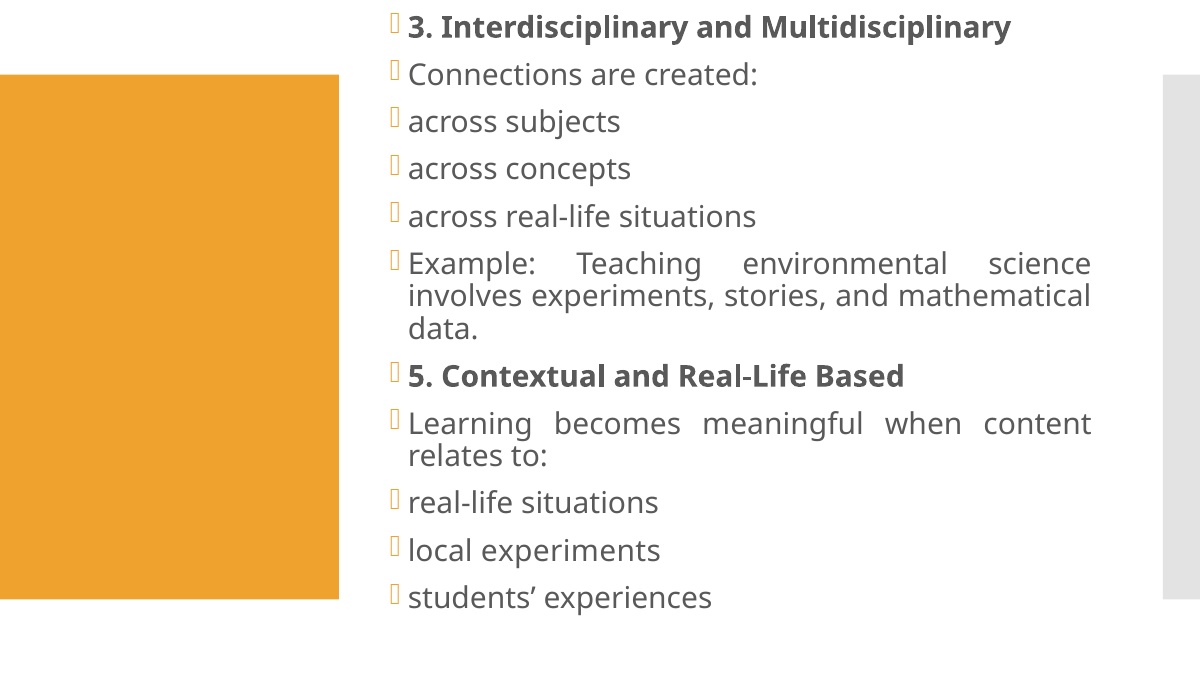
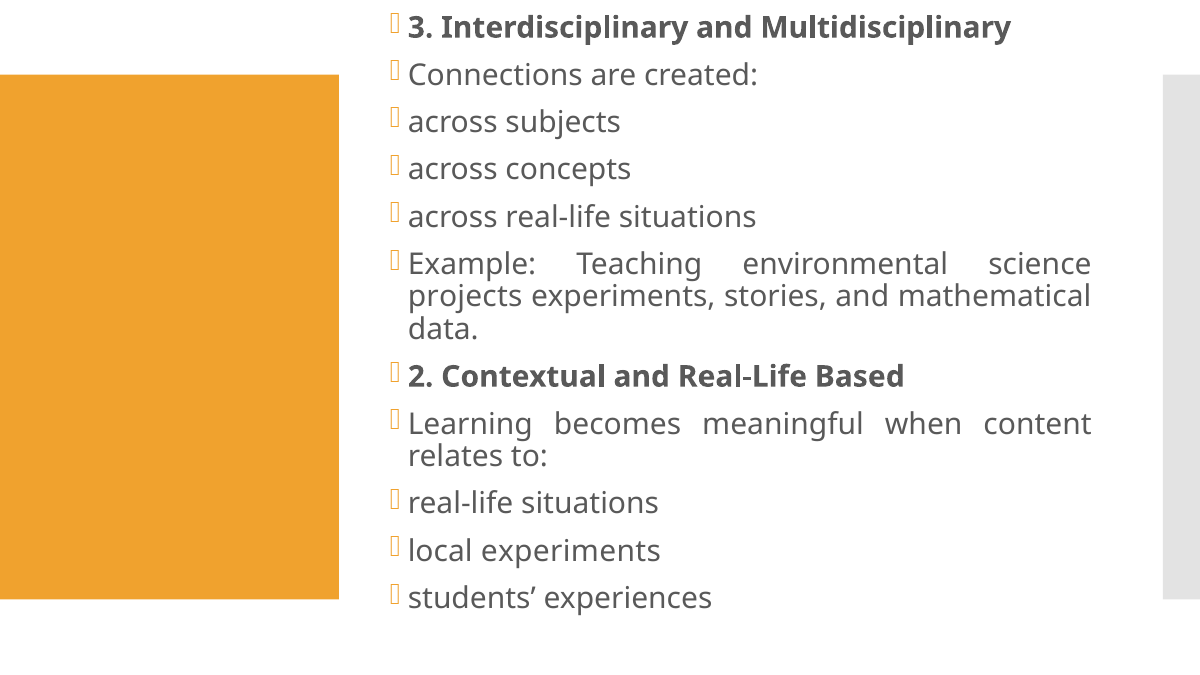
involves: involves -> projects (465, 297)
5: 5 -> 2 (421, 377)
